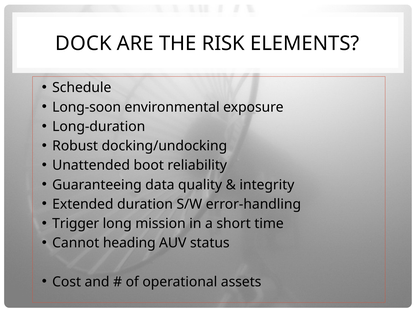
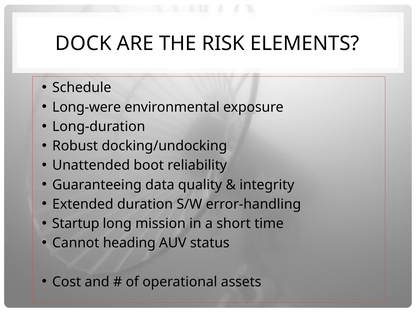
Long-soon: Long-soon -> Long-were (87, 107)
Trigger: Trigger -> Startup (76, 224)
